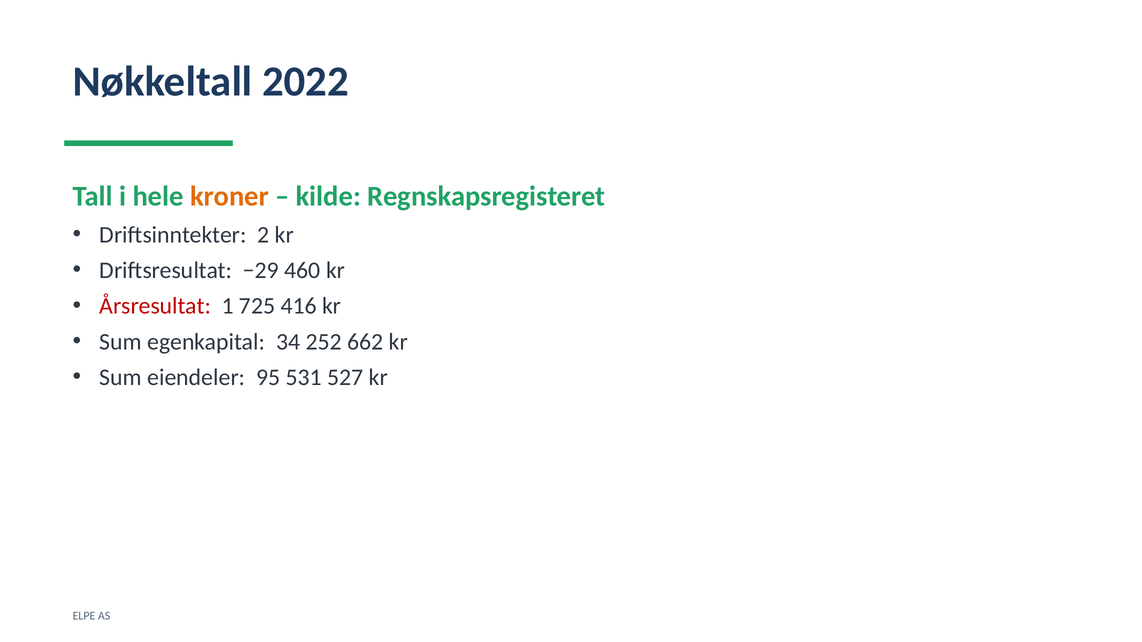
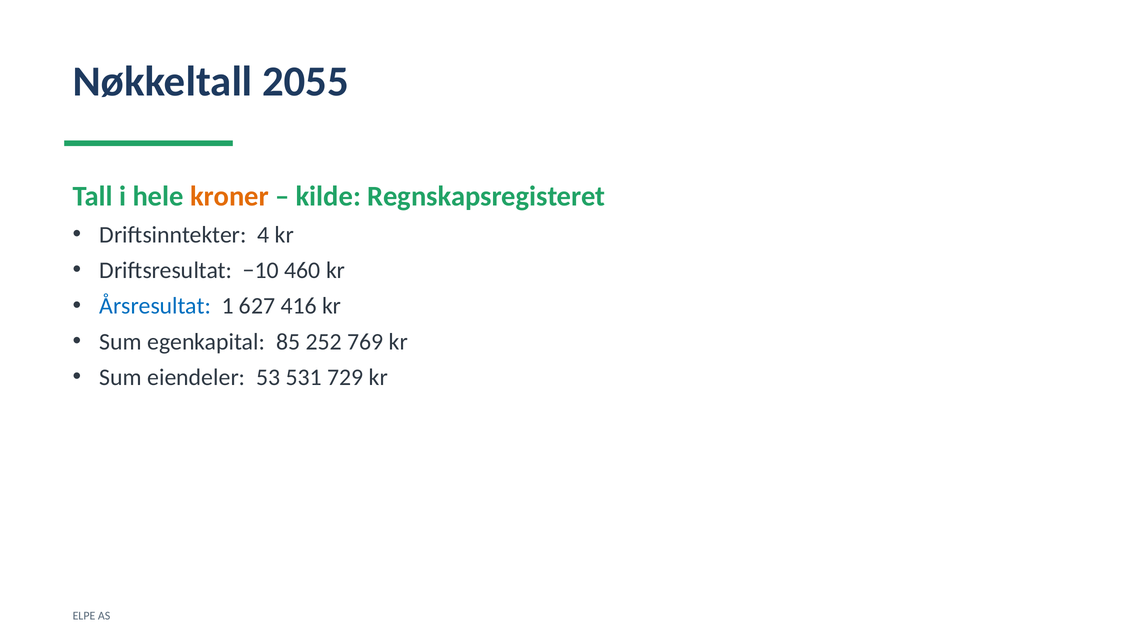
2022: 2022 -> 2055 (305, 82)
2: 2 -> 4 (263, 235)
−29: −29 -> −10 (261, 271)
Årsresultat colour: red -> blue (155, 306)
725: 725 -> 627 (257, 306)
34: 34 -> 85 (288, 342)
662: 662 -> 769 (365, 342)
95: 95 -> 53 (268, 378)
527: 527 -> 729 (345, 378)
